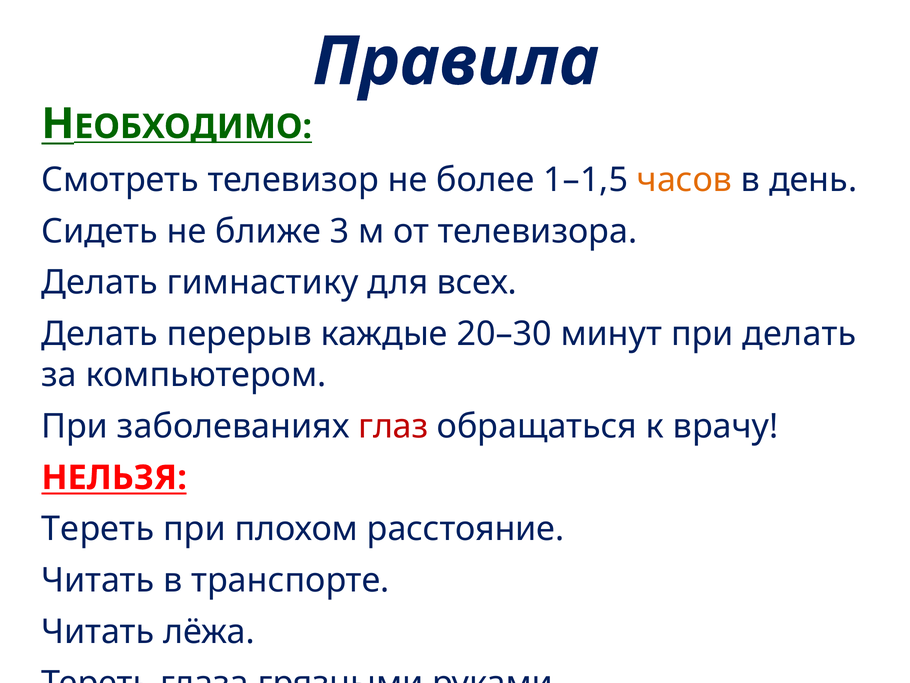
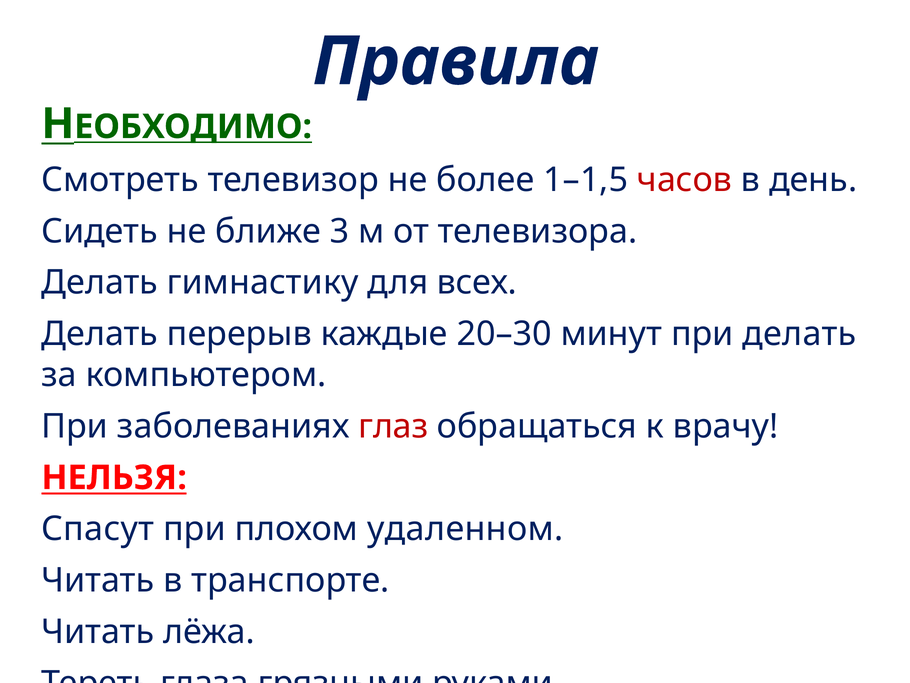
часов colour: orange -> red (685, 180)
Тереть: Тереть -> Спасут (98, 529)
расстояние: расстояние -> удаленном (465, 529)
